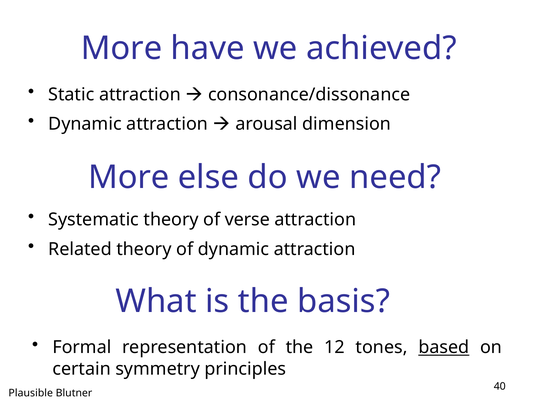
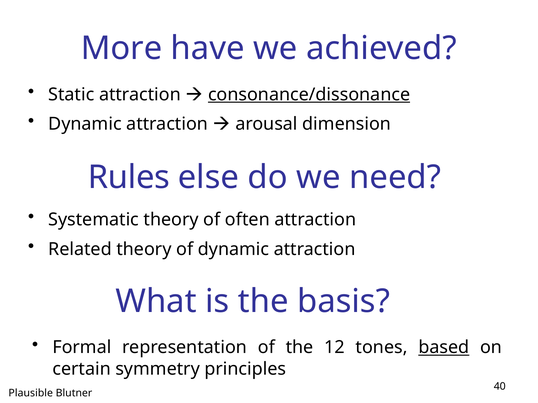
consonance/dissonance underline: none -> present (309, 95)
More: More -> Rules (129, 178)
verse: verse -> often (247, 220)
